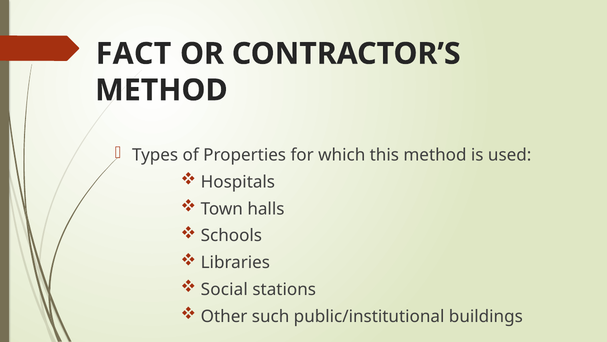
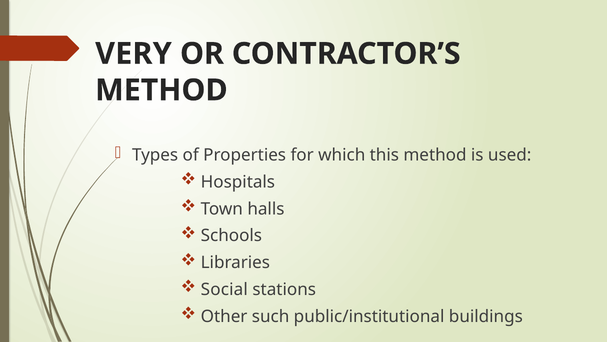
FACT: FACT -> VERY (133, 54)
